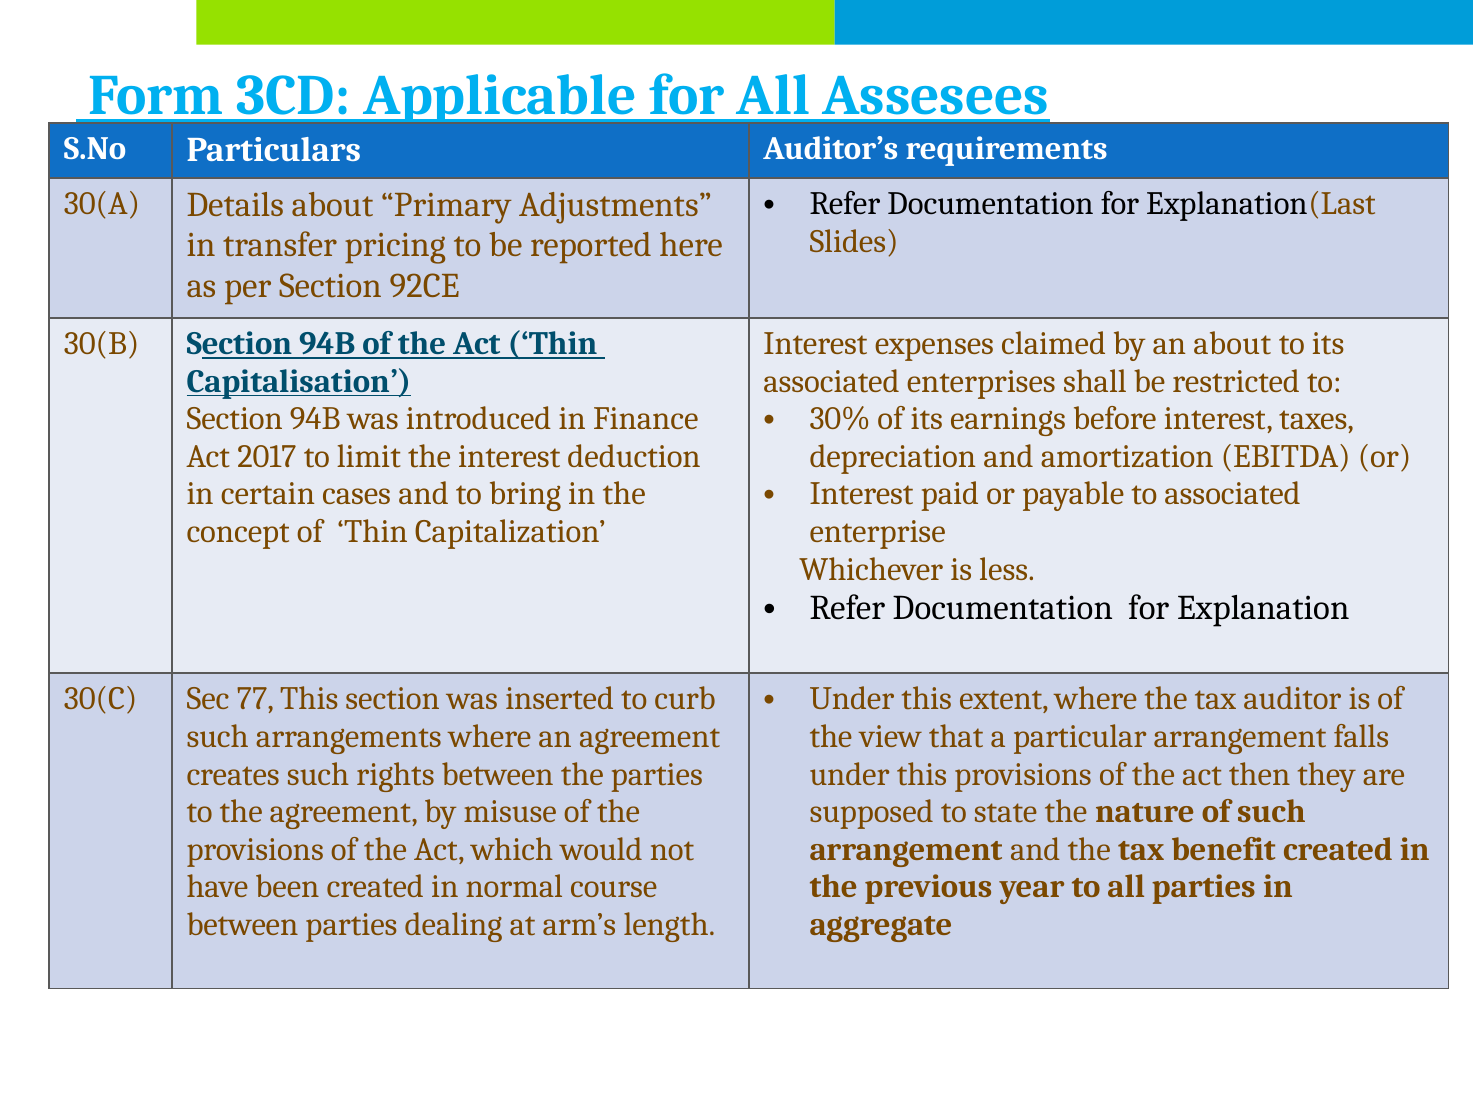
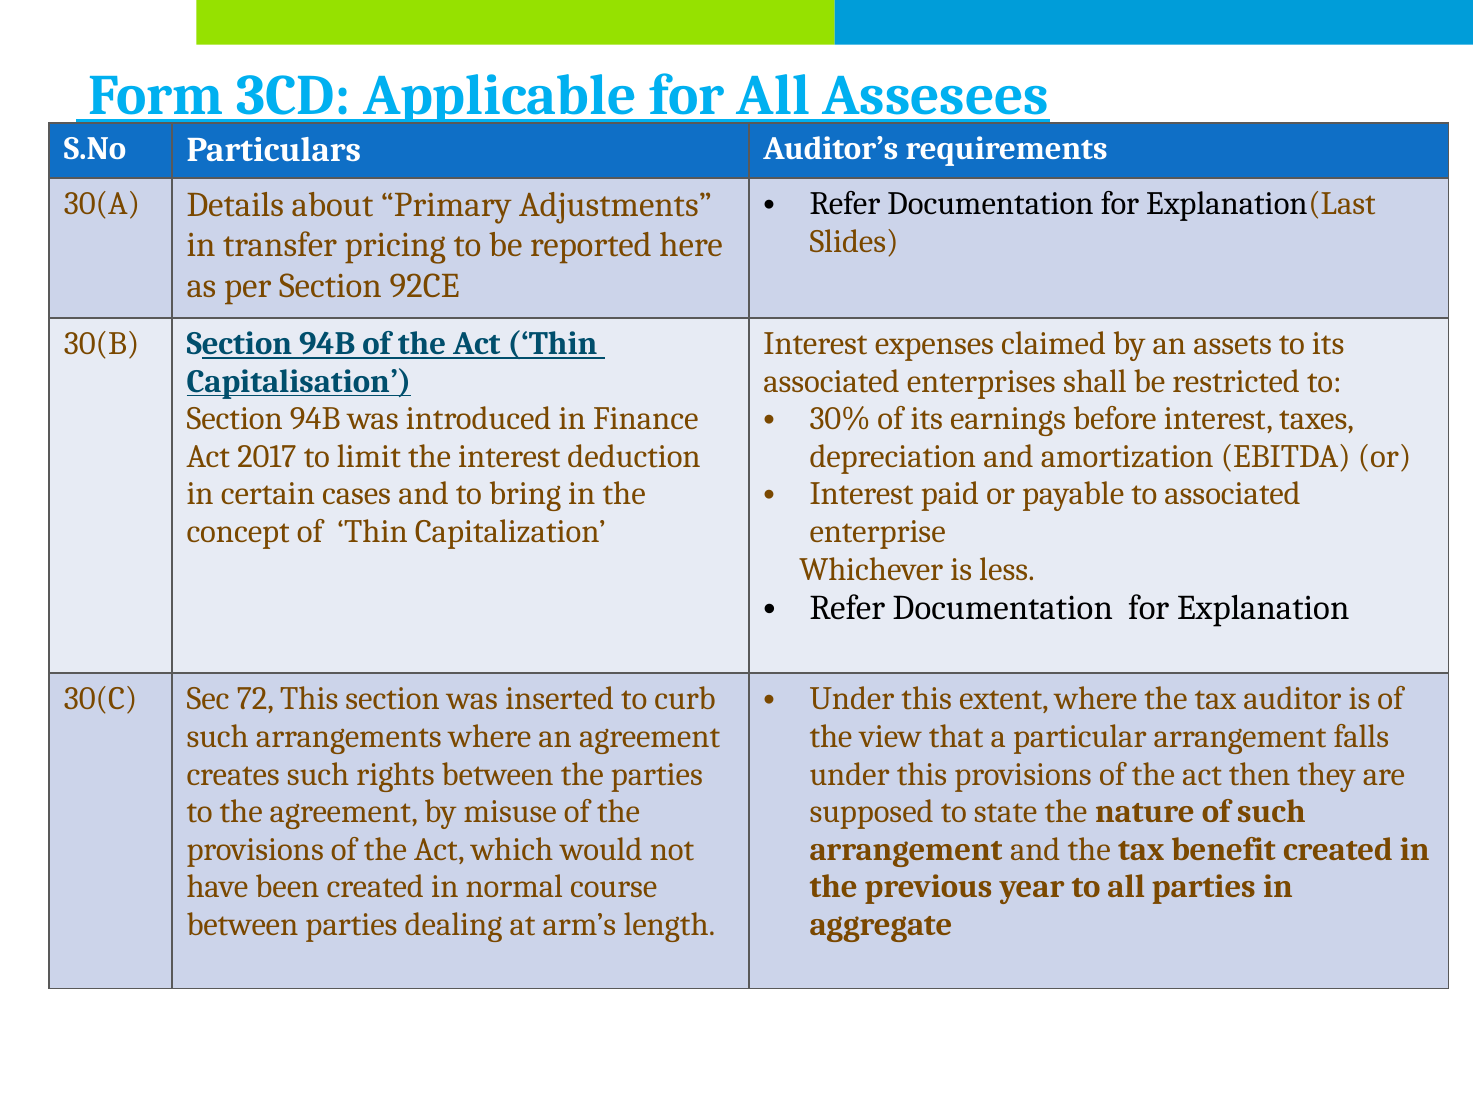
an about: about -> assets (1233, 344)
77: 77 -> 72 (255, 699)
